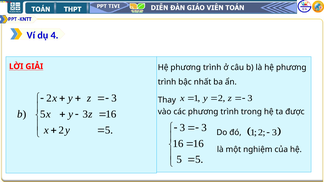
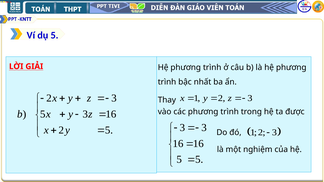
dụ 4: 4 -> 5 (54, 35)
